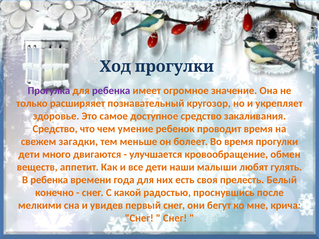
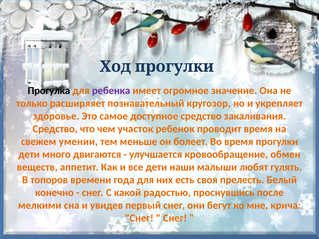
Прогулка colour: purple -> black (49, 91)
умение: умение -> участок (135, 129)
загадки: загадки -> умении (78, 142)
В ребенка: ребенка -> топоров (49, 180)
